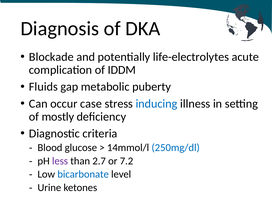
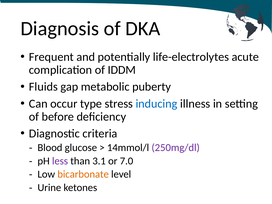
Blockade: Blockade -> Frequent (51, 57)
case: case -> type (91, 104)
mostly: mostly -> before (58, 117)
250mg/dl colour: blue -> purple (176, 148)
2.7: 2.7 -> 3.1 (99, 161)
7.2: 7.2 -> 7.0 (126, 161)
bicarbonate colour: blue -> orange (83, 174)
